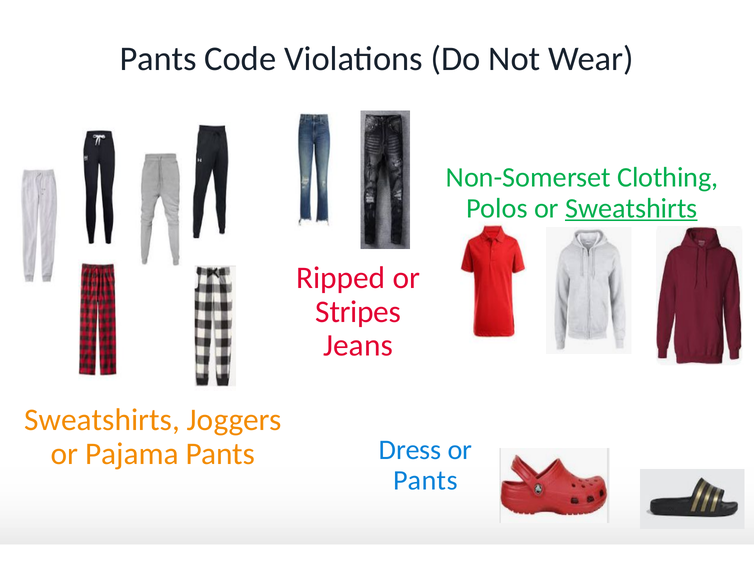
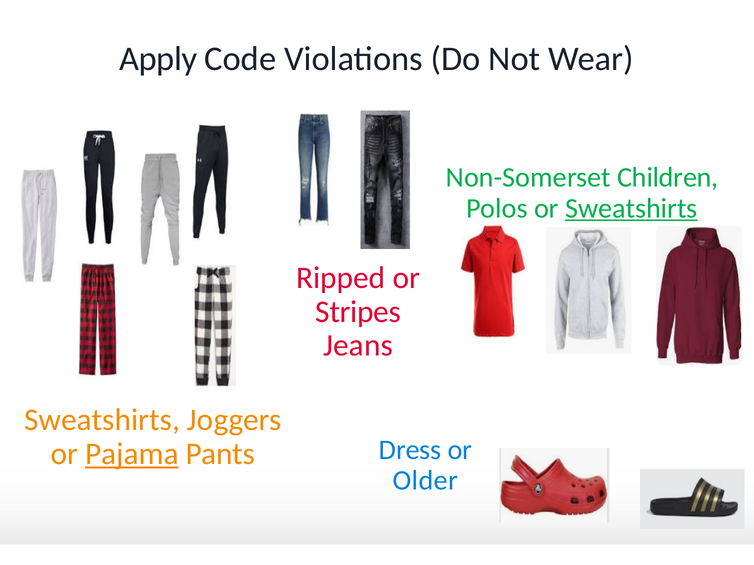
Pants: Pants -> Apply (158, 59)
Clothing: Clothing -> Children (668, 178)
Pajama underline: none -> present (132, 454)
Pants: Pants -> Older (425, 481)
